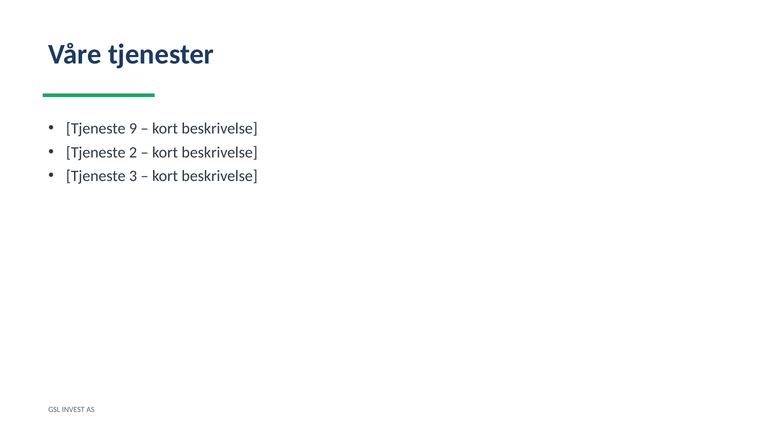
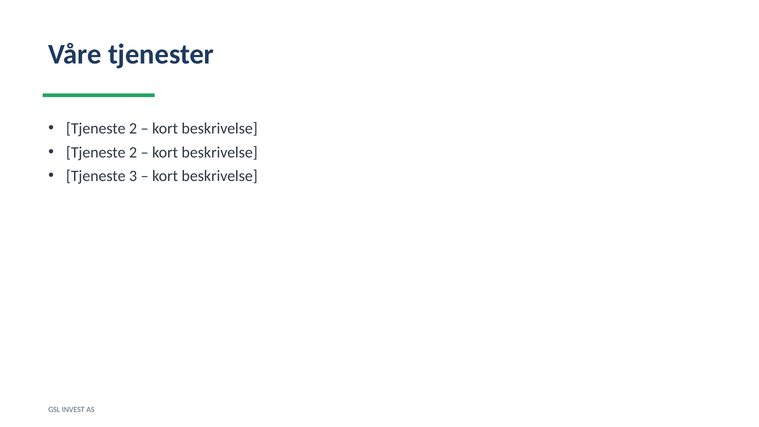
9: 9 -> 2 (133, 129)
